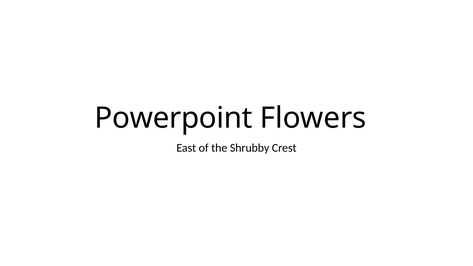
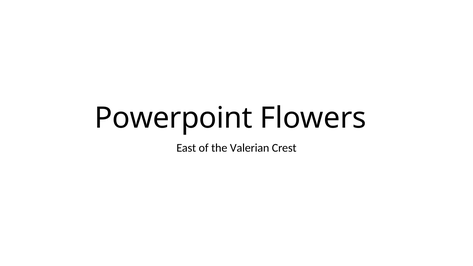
Shrubby: Shrubby -> Valerian (250, 148)
